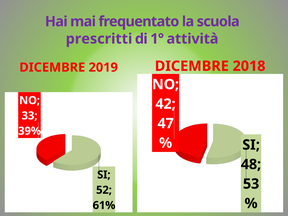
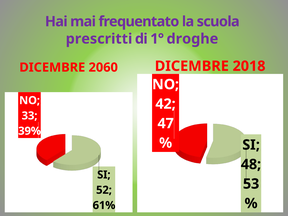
attività: attività -> droghe (192, 39)
2019: 2019 -> 2060 (103, 67)
